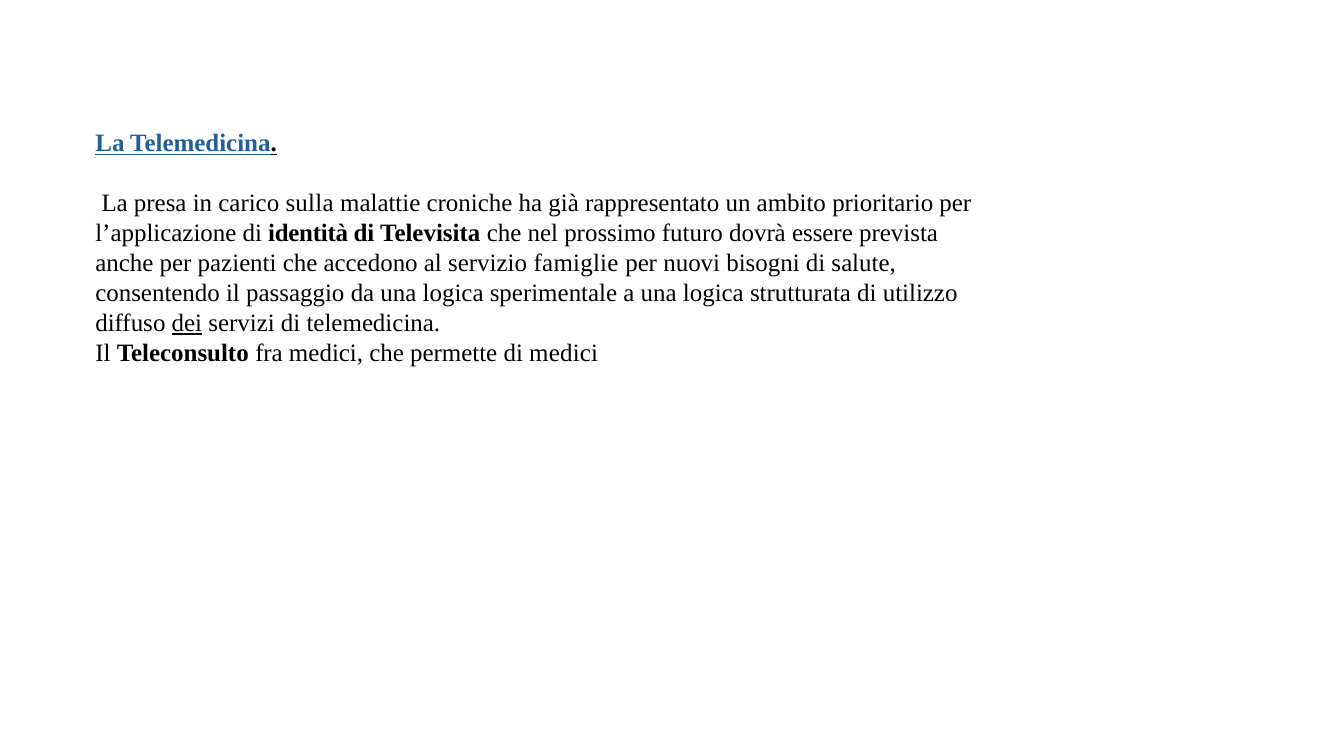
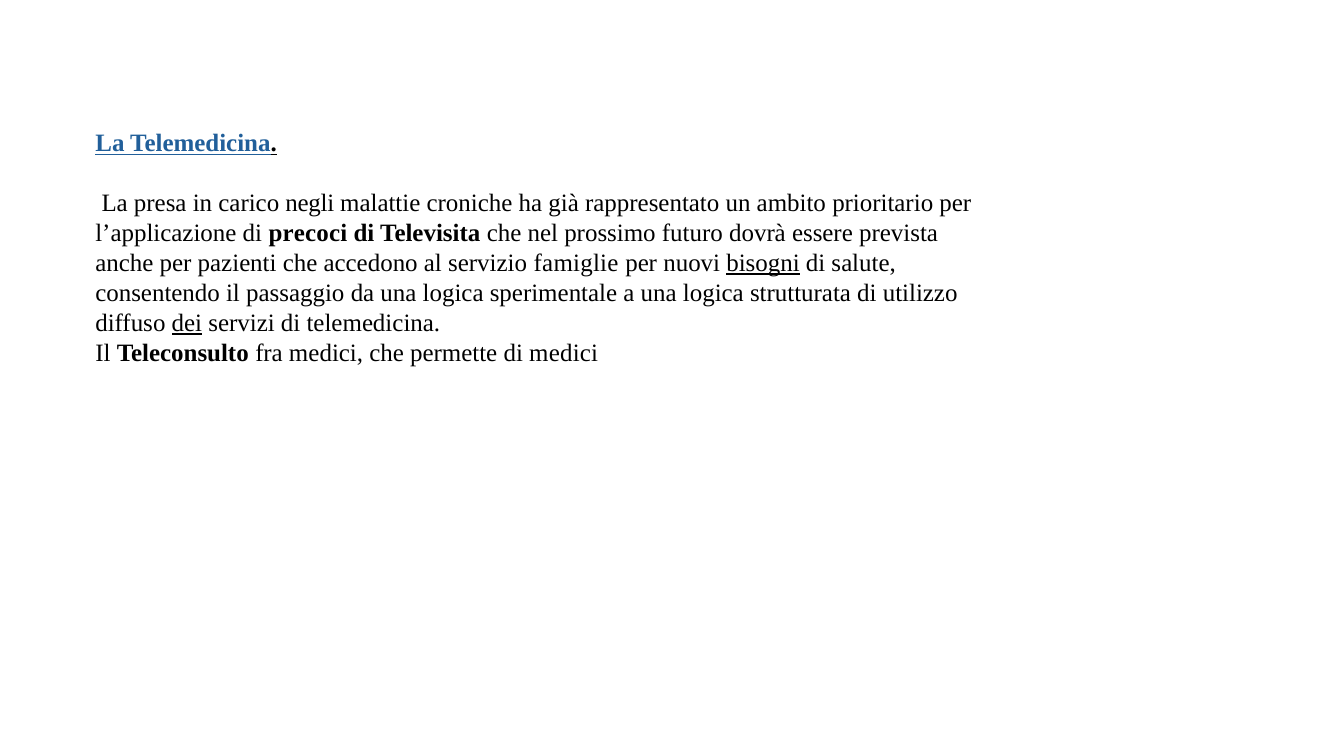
sulla: sulla -> negli (310, 203)
identità: identità -> precoci (308, 233)
bisogni underline: none -> present (763, 263)
